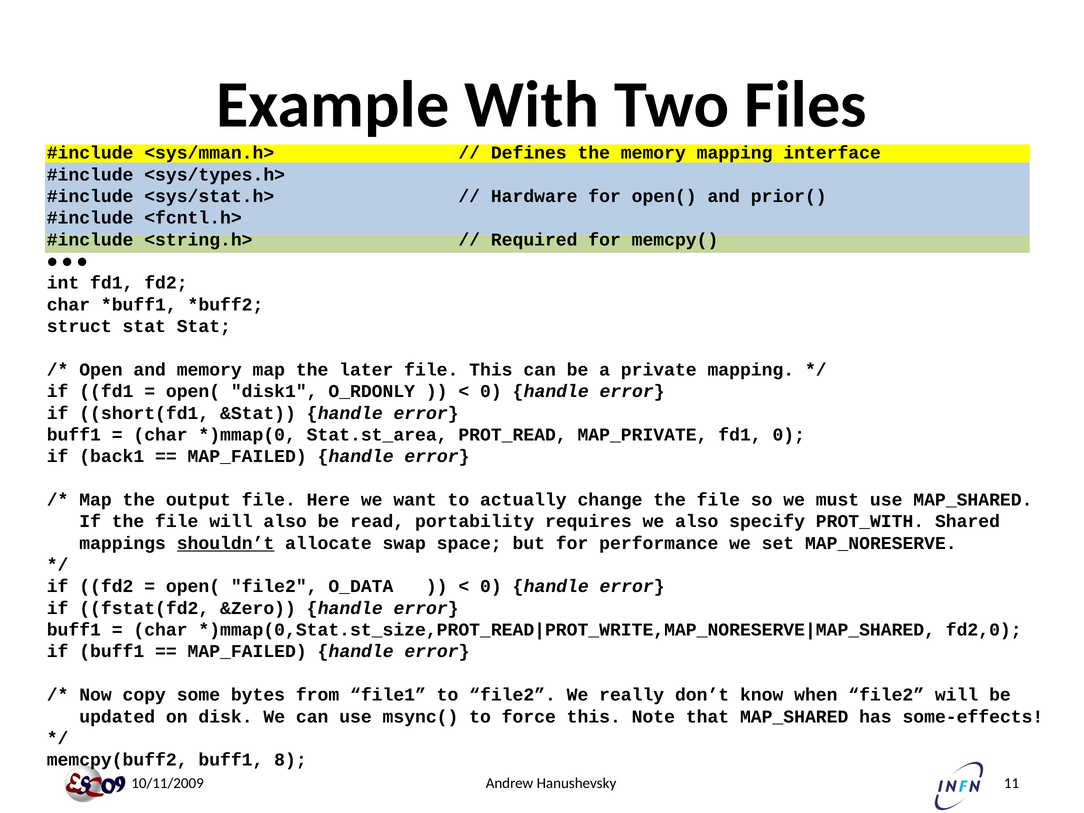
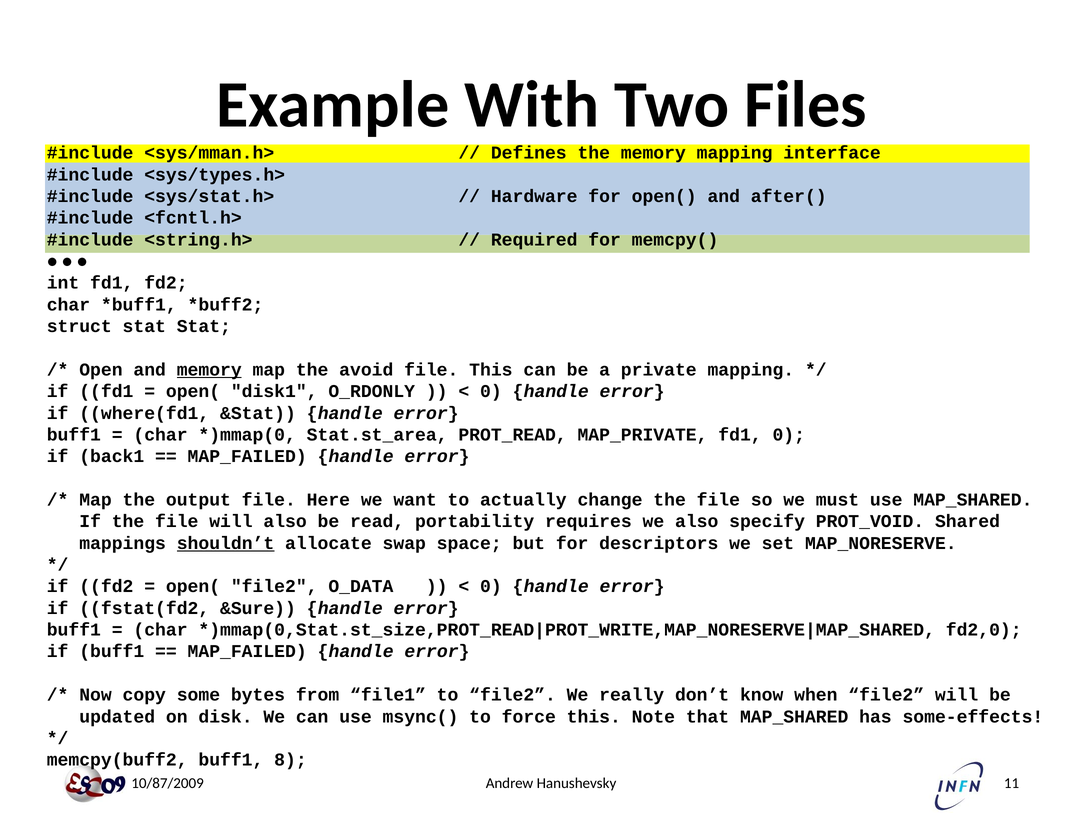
prior(: prior( -> after( (789, 196)
memory underline: none -> present (209, 370)
later: later -> avoid (366, 370)
short(fd1: short(fd1 -> where(fd1 (144, 413)
PROT_WITH: PROT_WITH -> PROT_VOID (870, 521)
performance: performance -> descriptors (659, 543)
&Zero: &Zero -> &Sure (258, 608)
10/11/2009: 10/11/2009 -> 10/87/2009 (168, 783)
